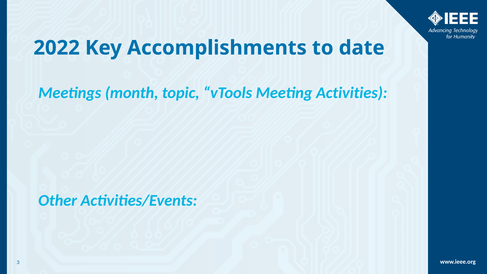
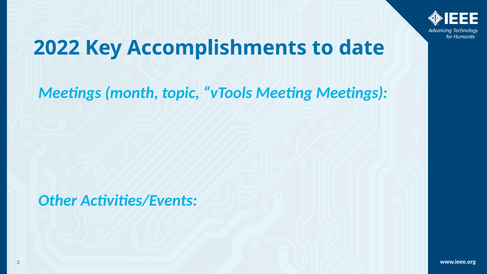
Meeting Activities: Activities -> Meetings (352, 93)
